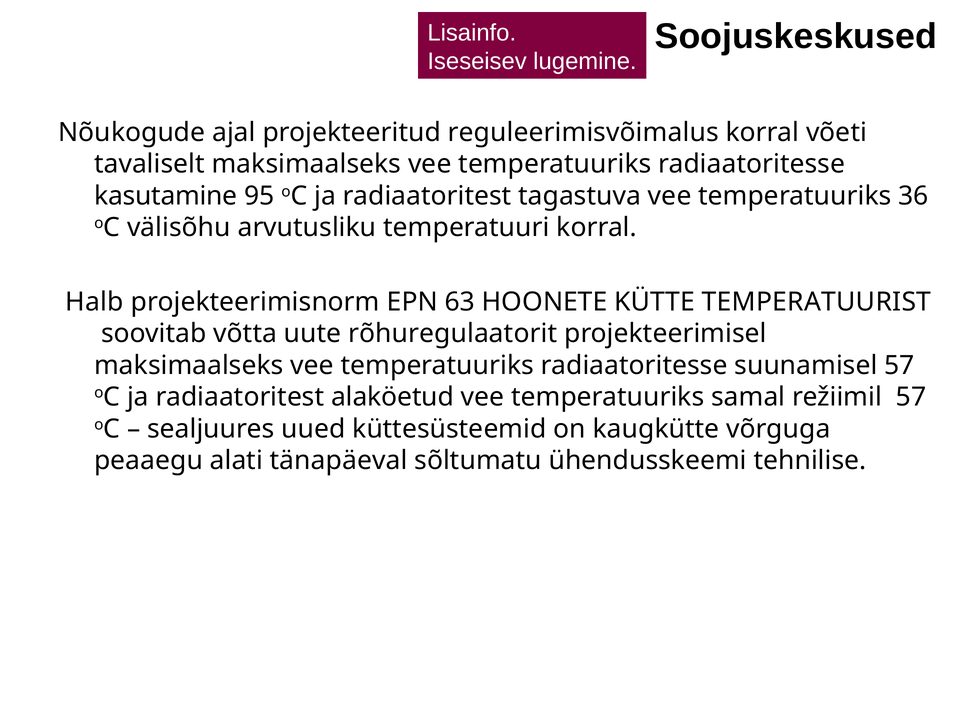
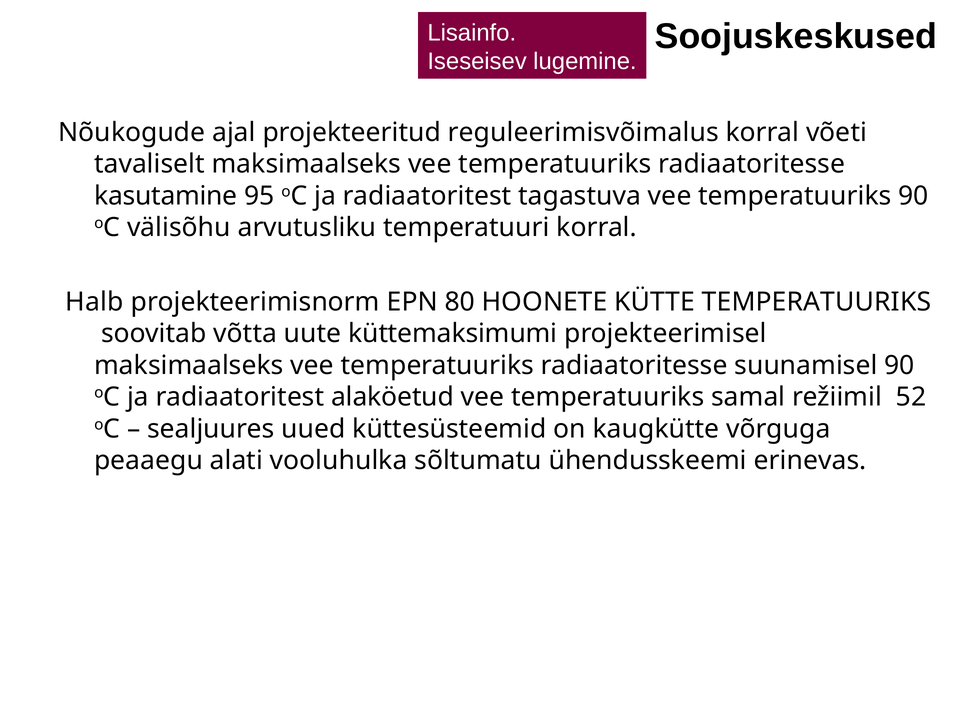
temperatuuriks 36: 36 -> 90 (913, 196)
63: 63 -> 80 (460, 302)
KÜTTE TEMPERATUURIST: TEMPERATUURIST -> TEMPERATUURIKS (817, 302)
rõhuregulaatorit: rõhuregulaatorit -> küttemaksimumi (453, 334)
suunamisel 57: 57 -> 90 (899, 366)
režiimil 57: 57 -> 52 (911, 397)
tänapäeval: tänapäeval -> vooluhulka (339, 461)
tehnilise: tehnilise -> erinevas (810, 461)
